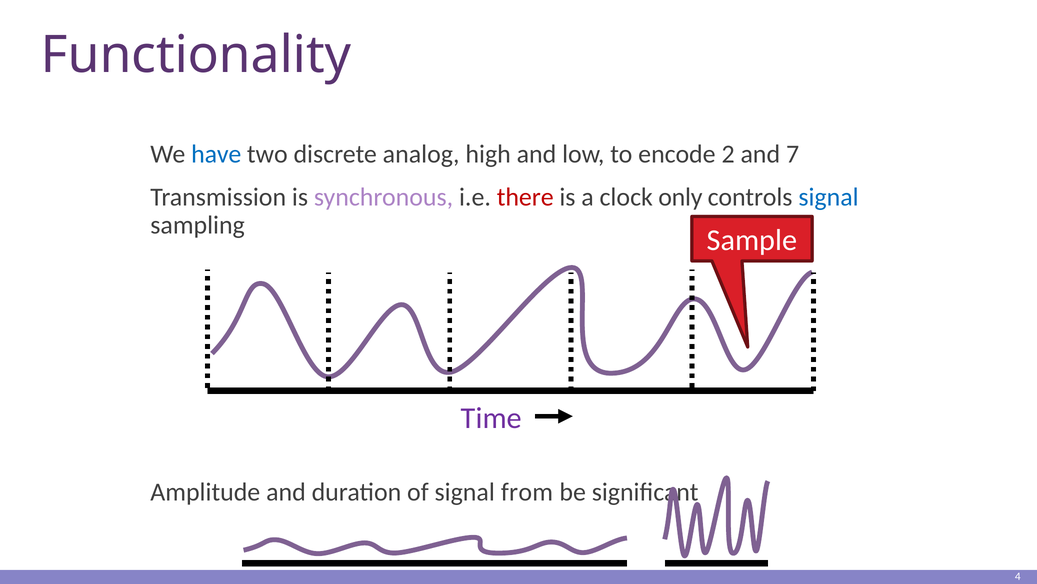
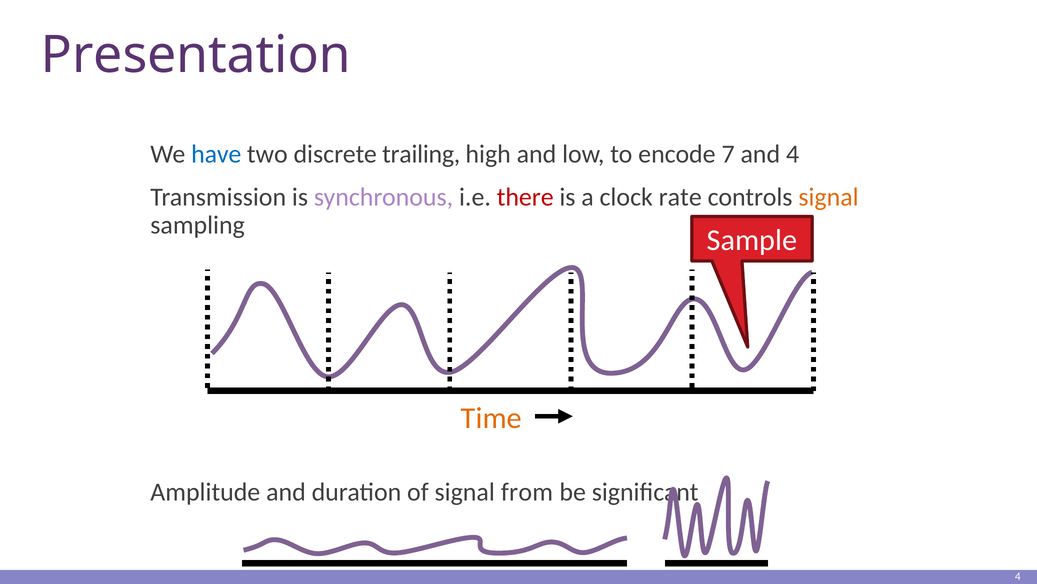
Functionality: Functionality -> Presentation (196, 55)
analog: analog -> trailing (421, 154)
2: 2 -> 7 (728, 154)
and 7: 7 -> 4 (793, 154)
only: only -> rate (680, 197)
signal colour: blue -> orange (829, 197)
Time colour: purple -> orange (491, 418)
